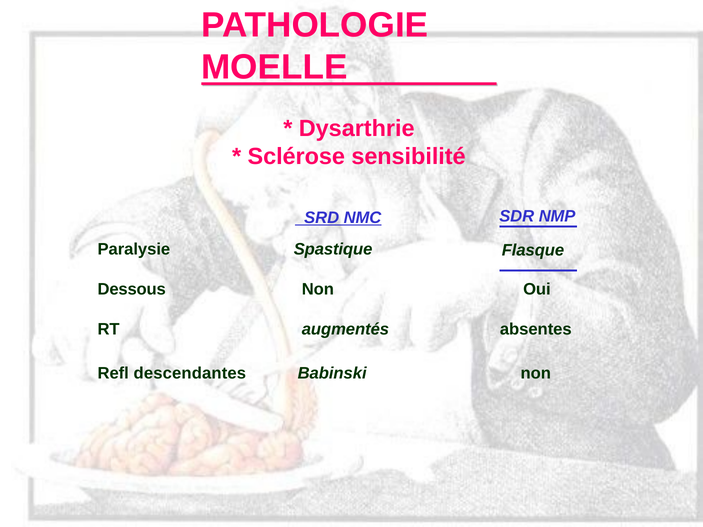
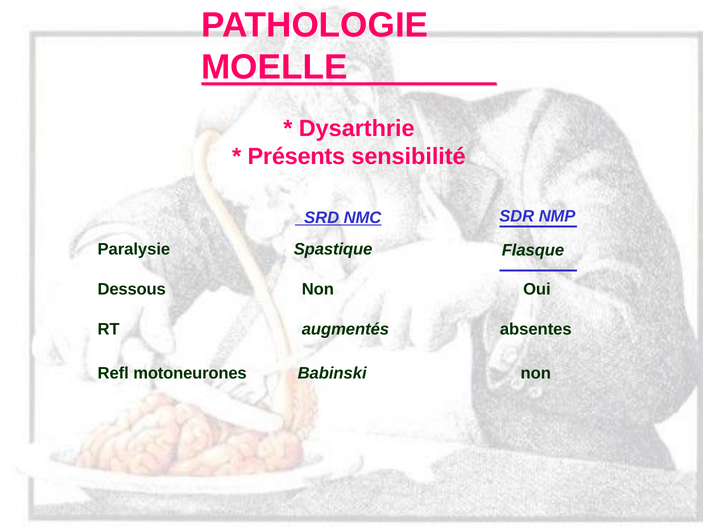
Sclérose: Sclérose -> Présents (296, 157)
descendantes: descendantes -> motoneurones (190, 373)
